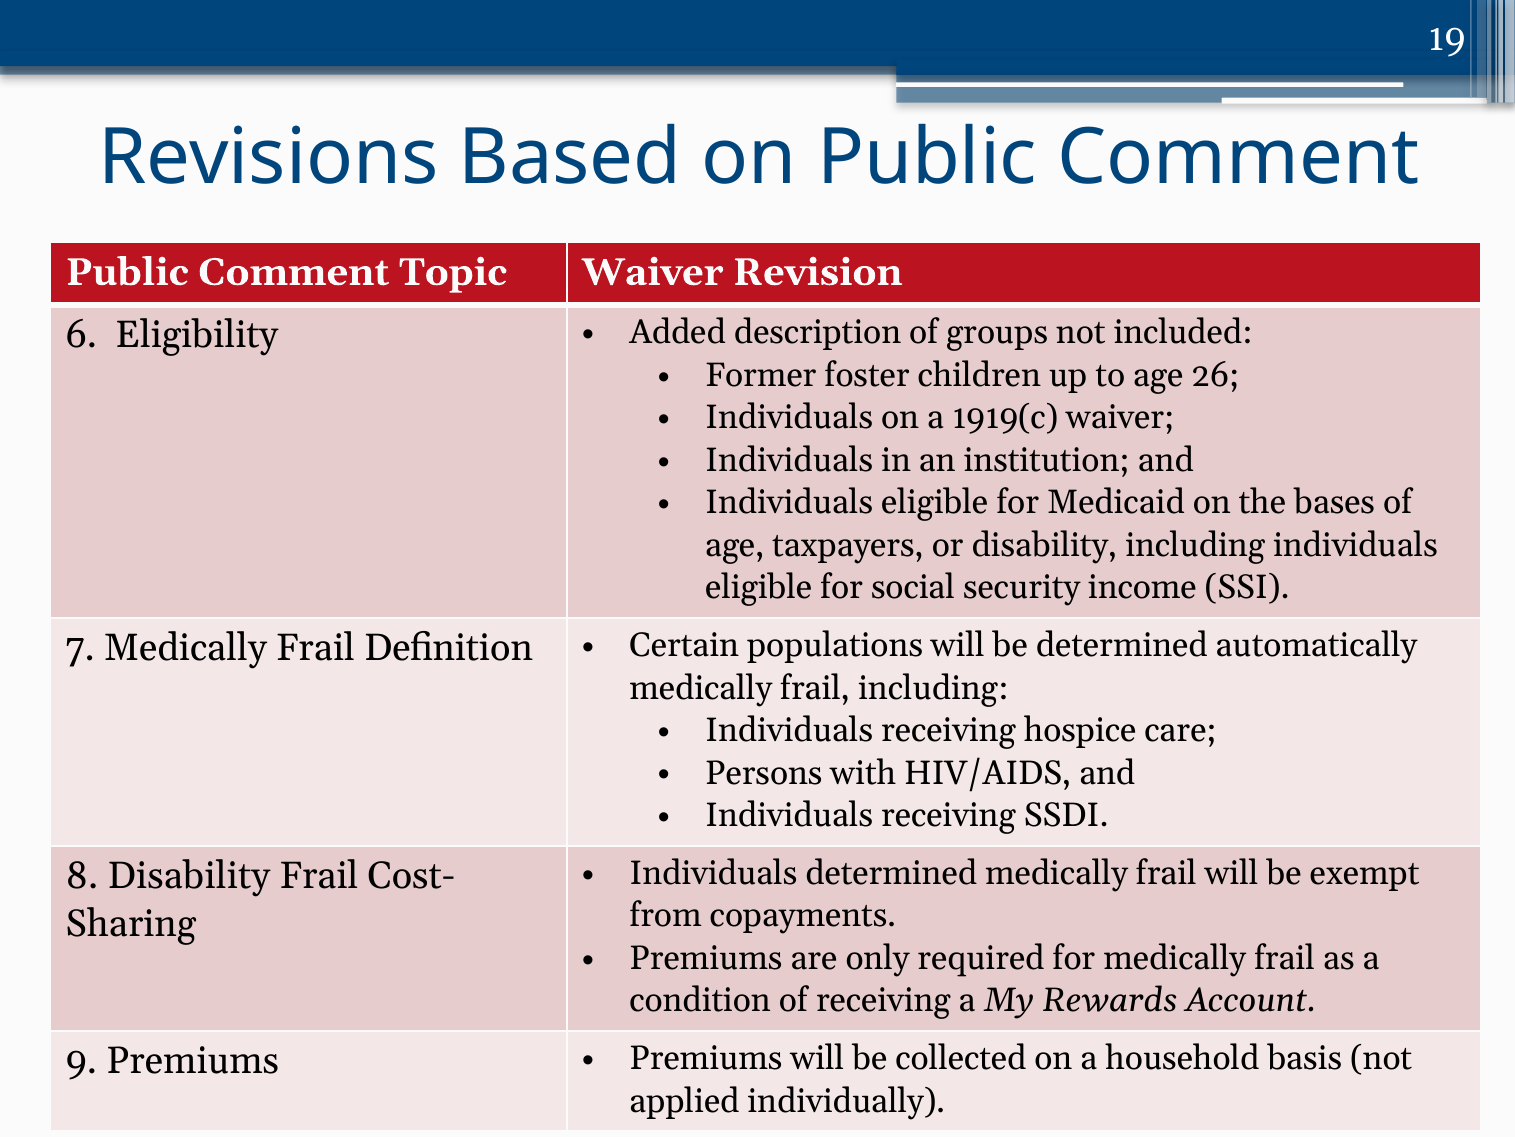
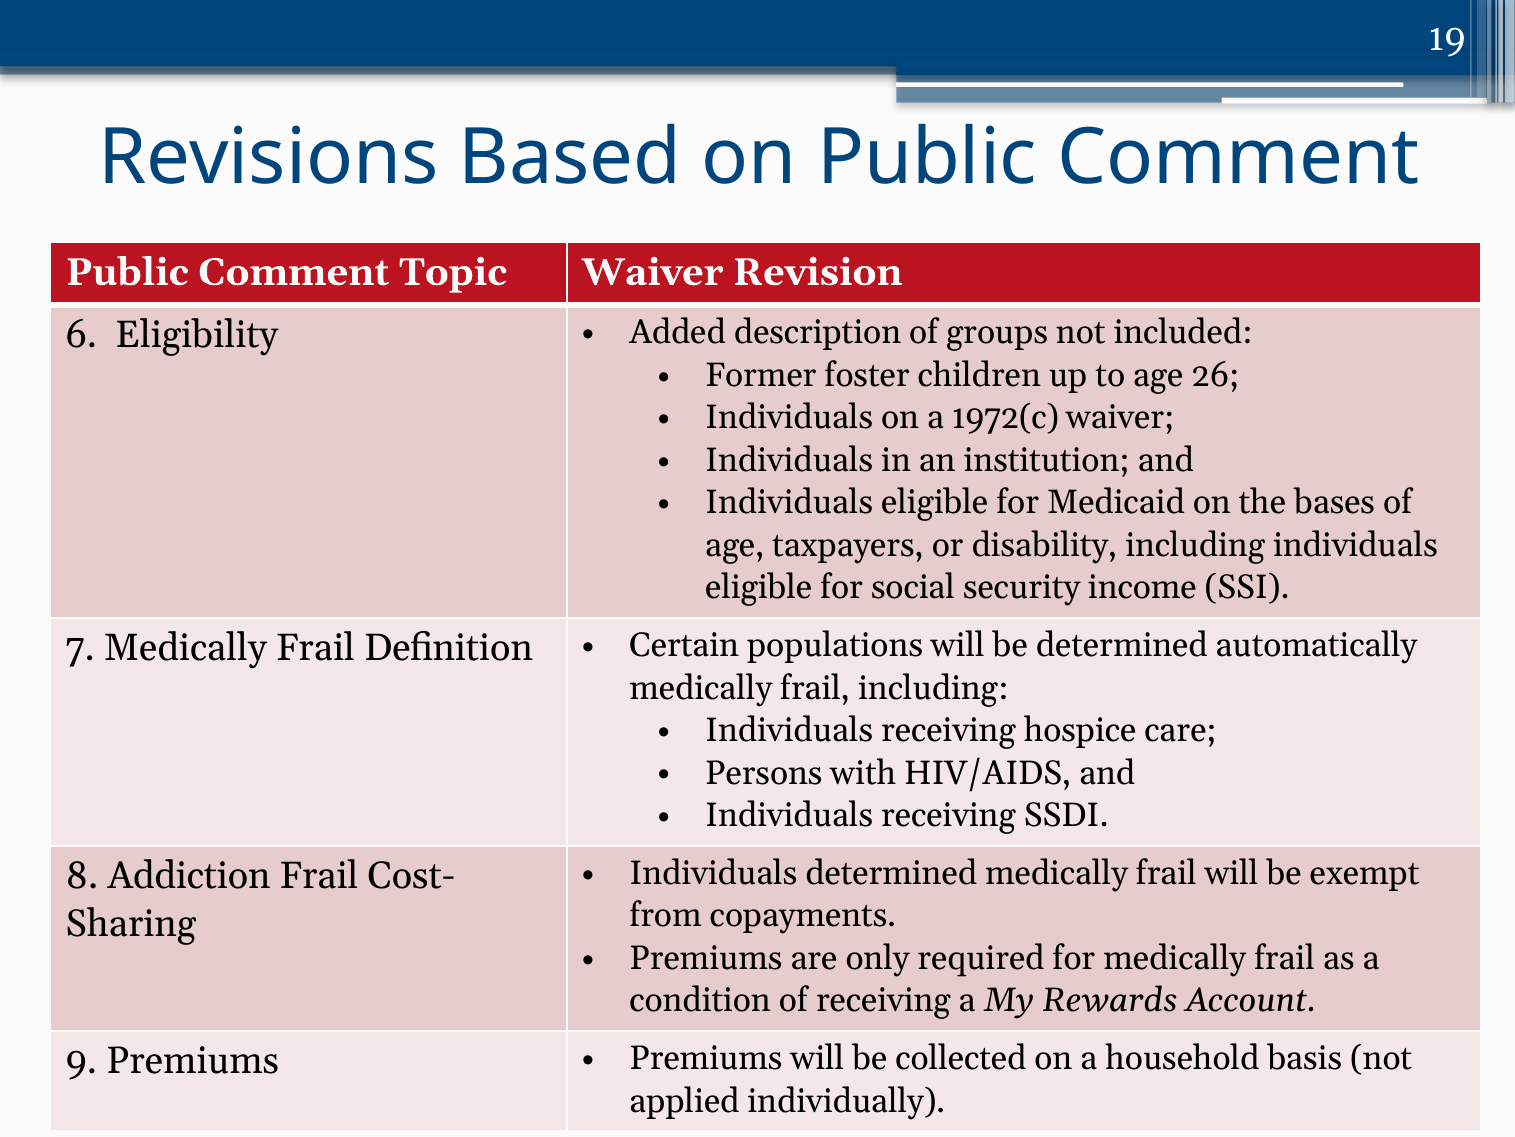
1919(c: 1919(c -> 1972(c (1005, 418)
8 Disability: Disability -> Addiction (189, 875)
